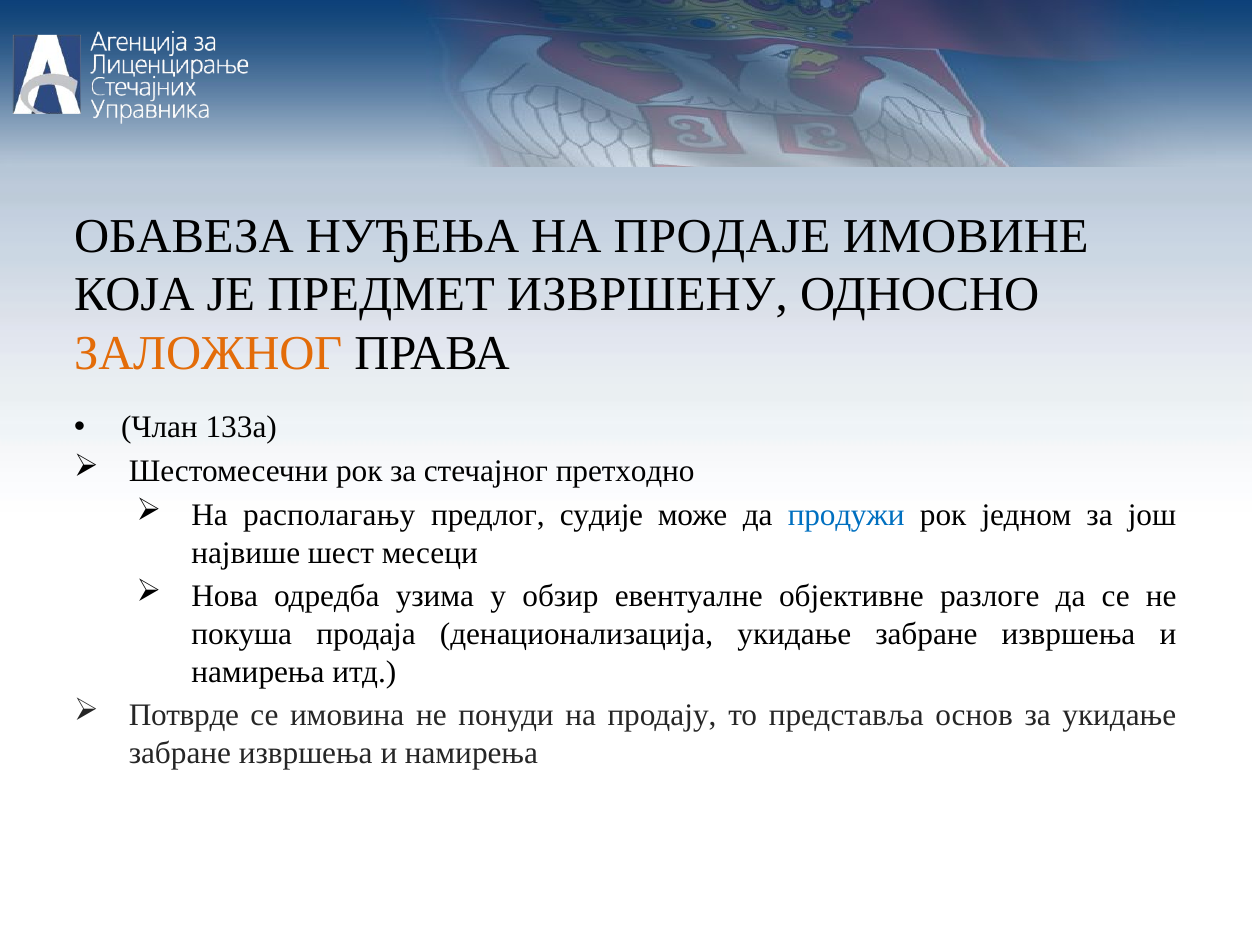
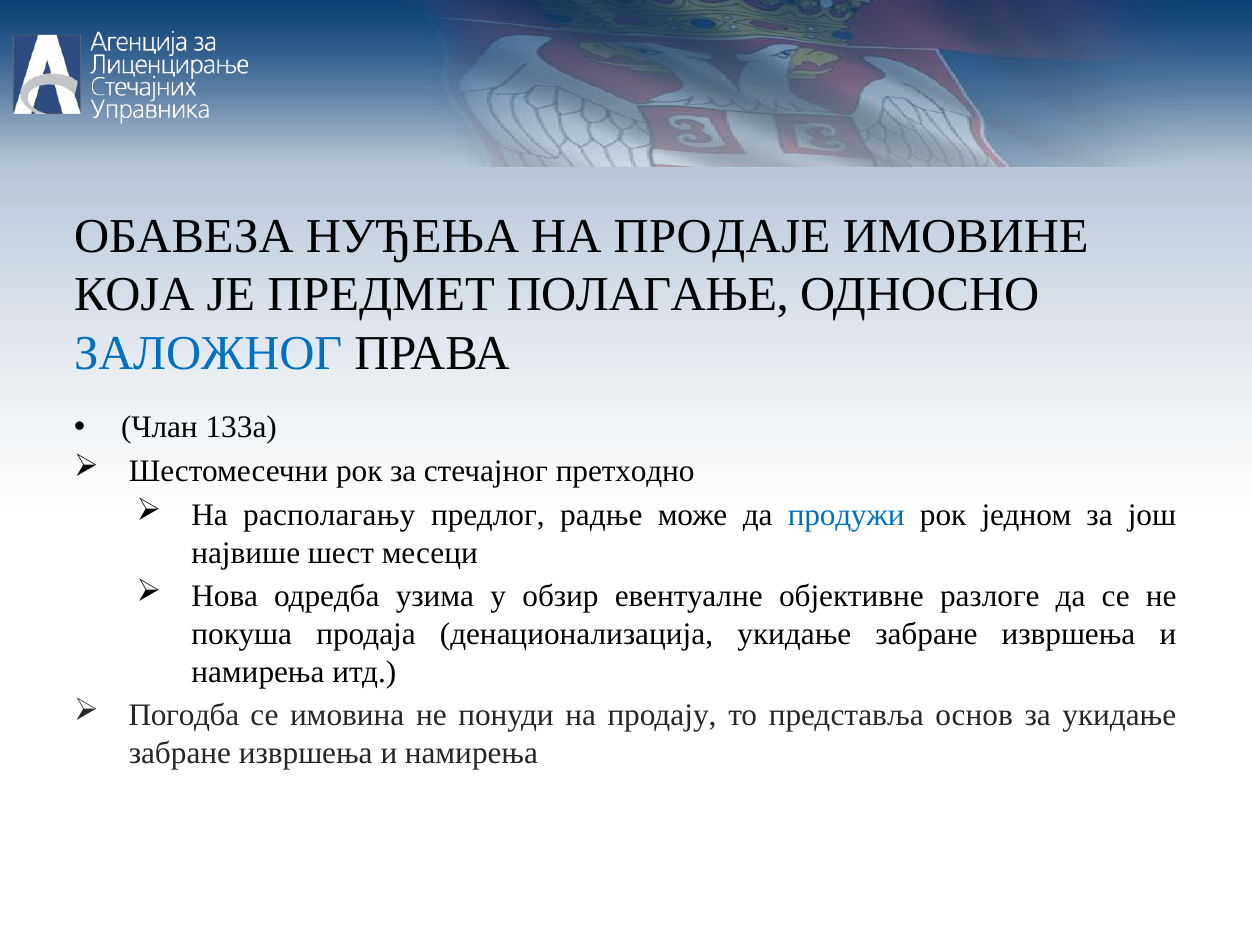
ИЗВРШЕНУ: ИЗВРШЕНУ -> ПОЛАГАЊЕ (648, 295)
ЗАЛОЖНОГ colour: orange -> blue (208, 353)
судије: судије -> радње (601, 515)
Потврде: Потврде -> Погодба (184, 716)
